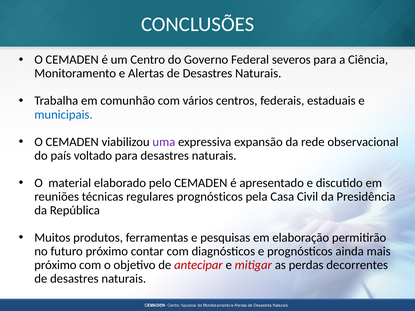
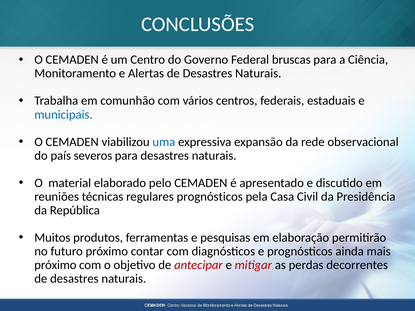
severos: severos -> bruscas (291, 60)
uma colour: purple -> blue (164, 142)
voltado: voltado -> severos (93, 156)
